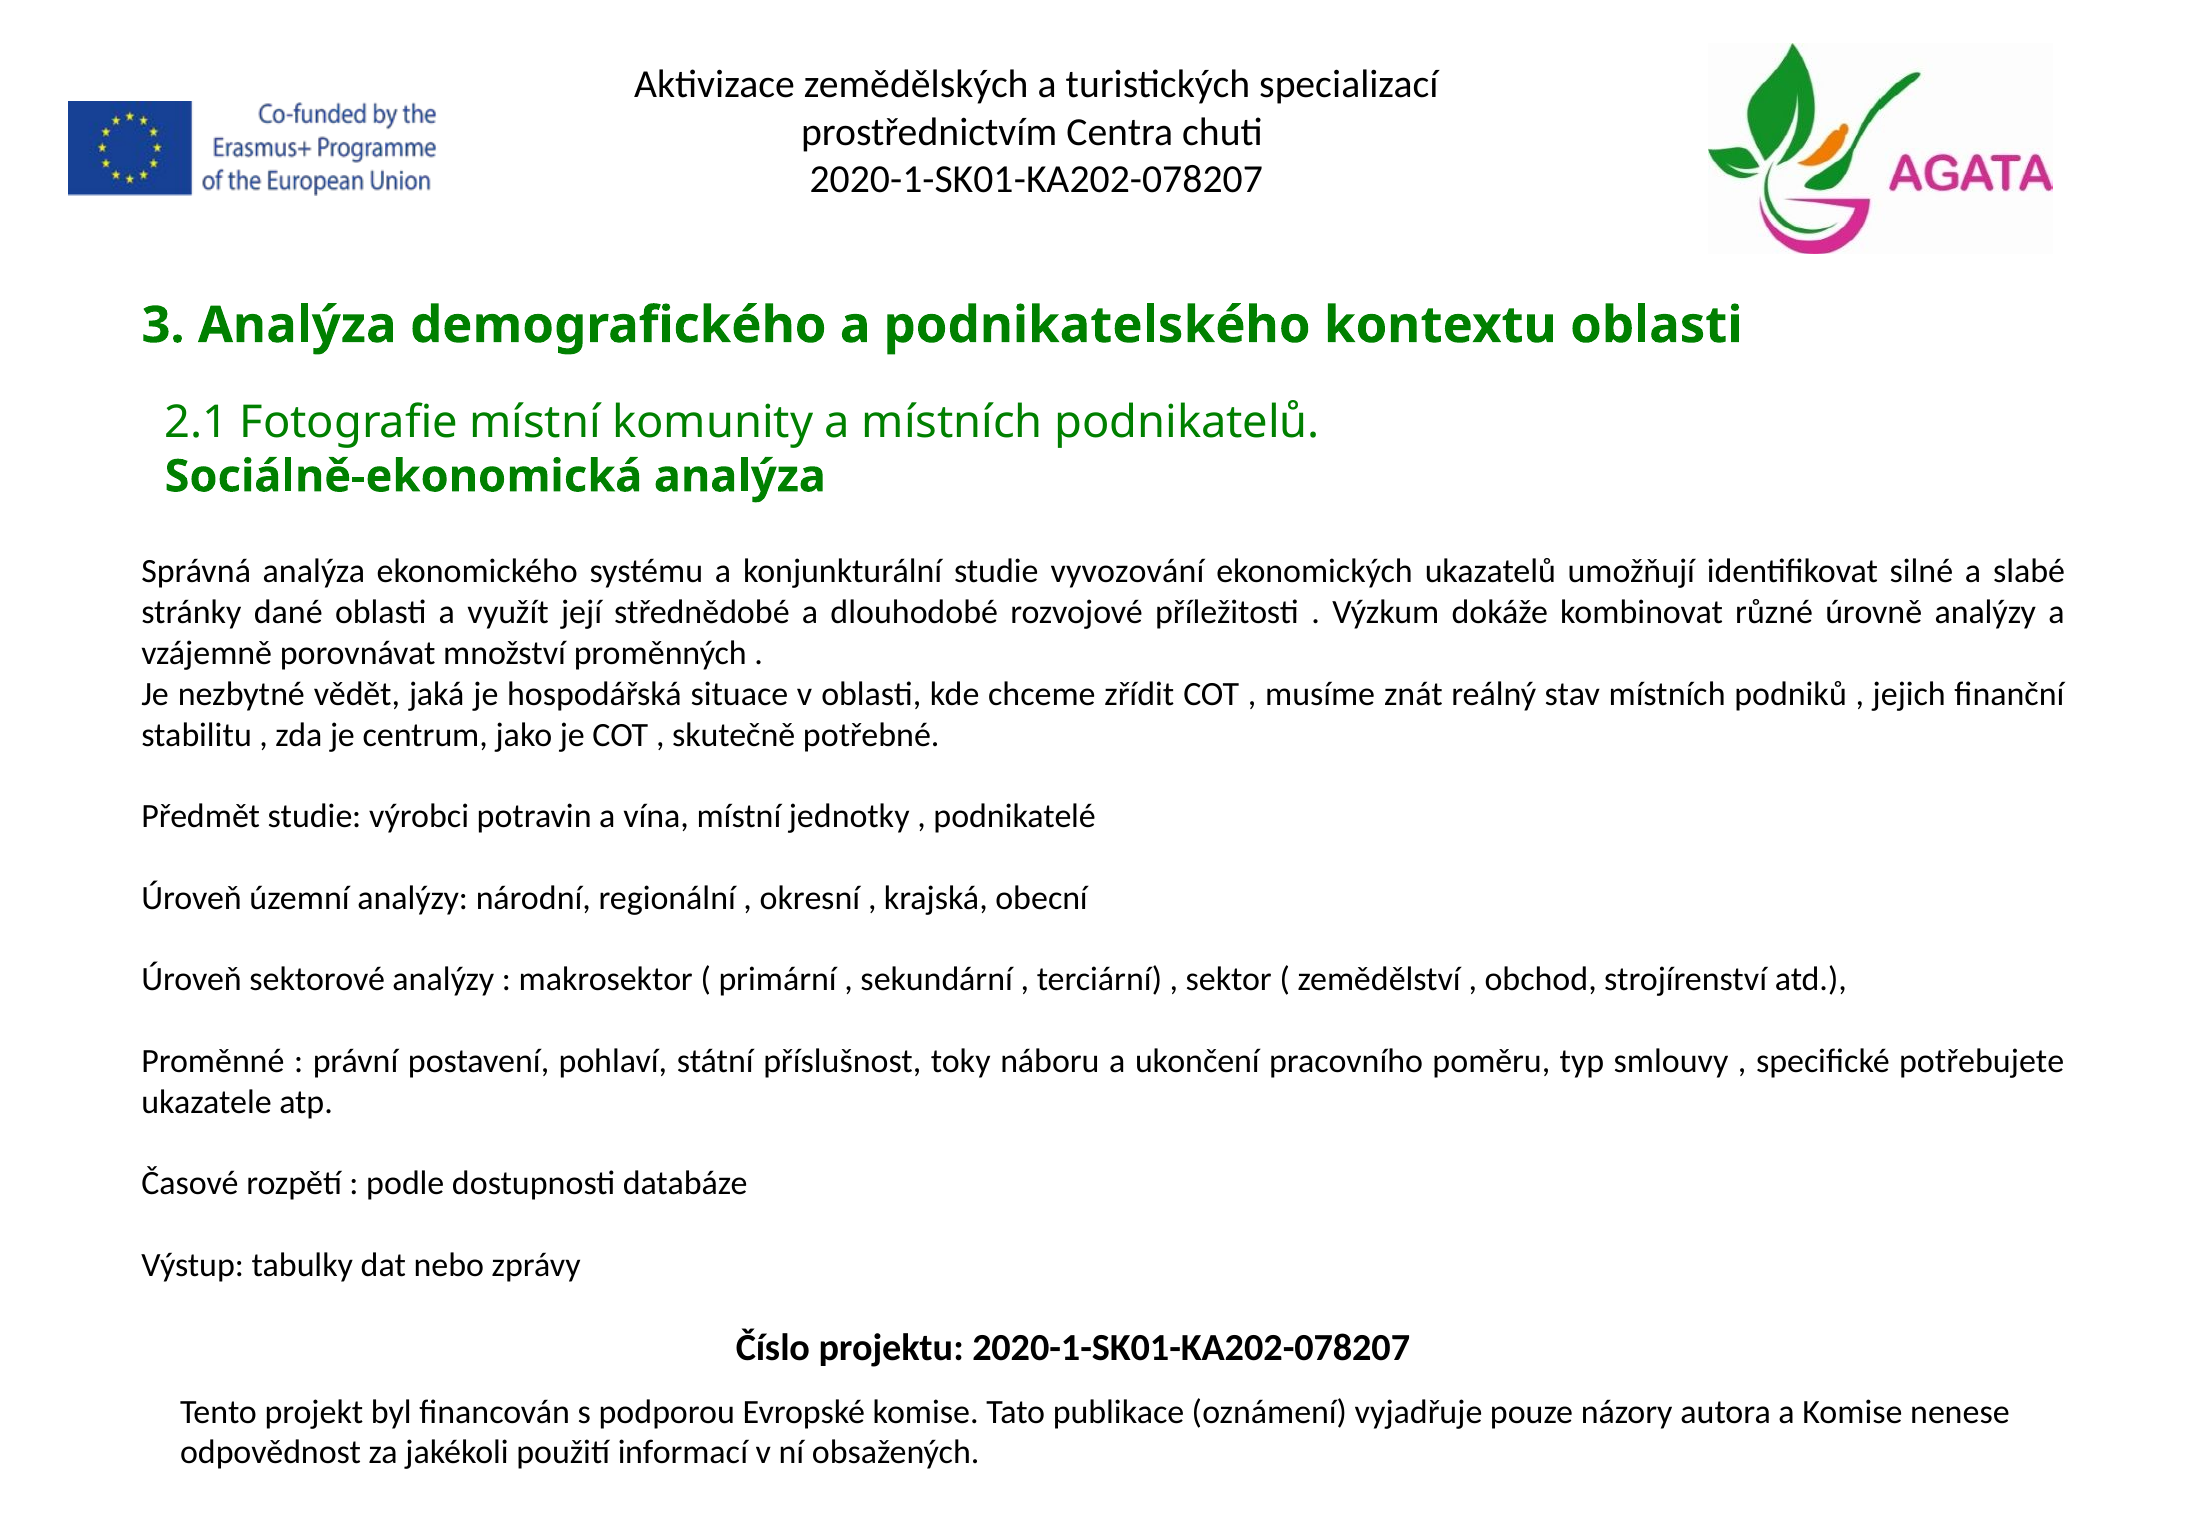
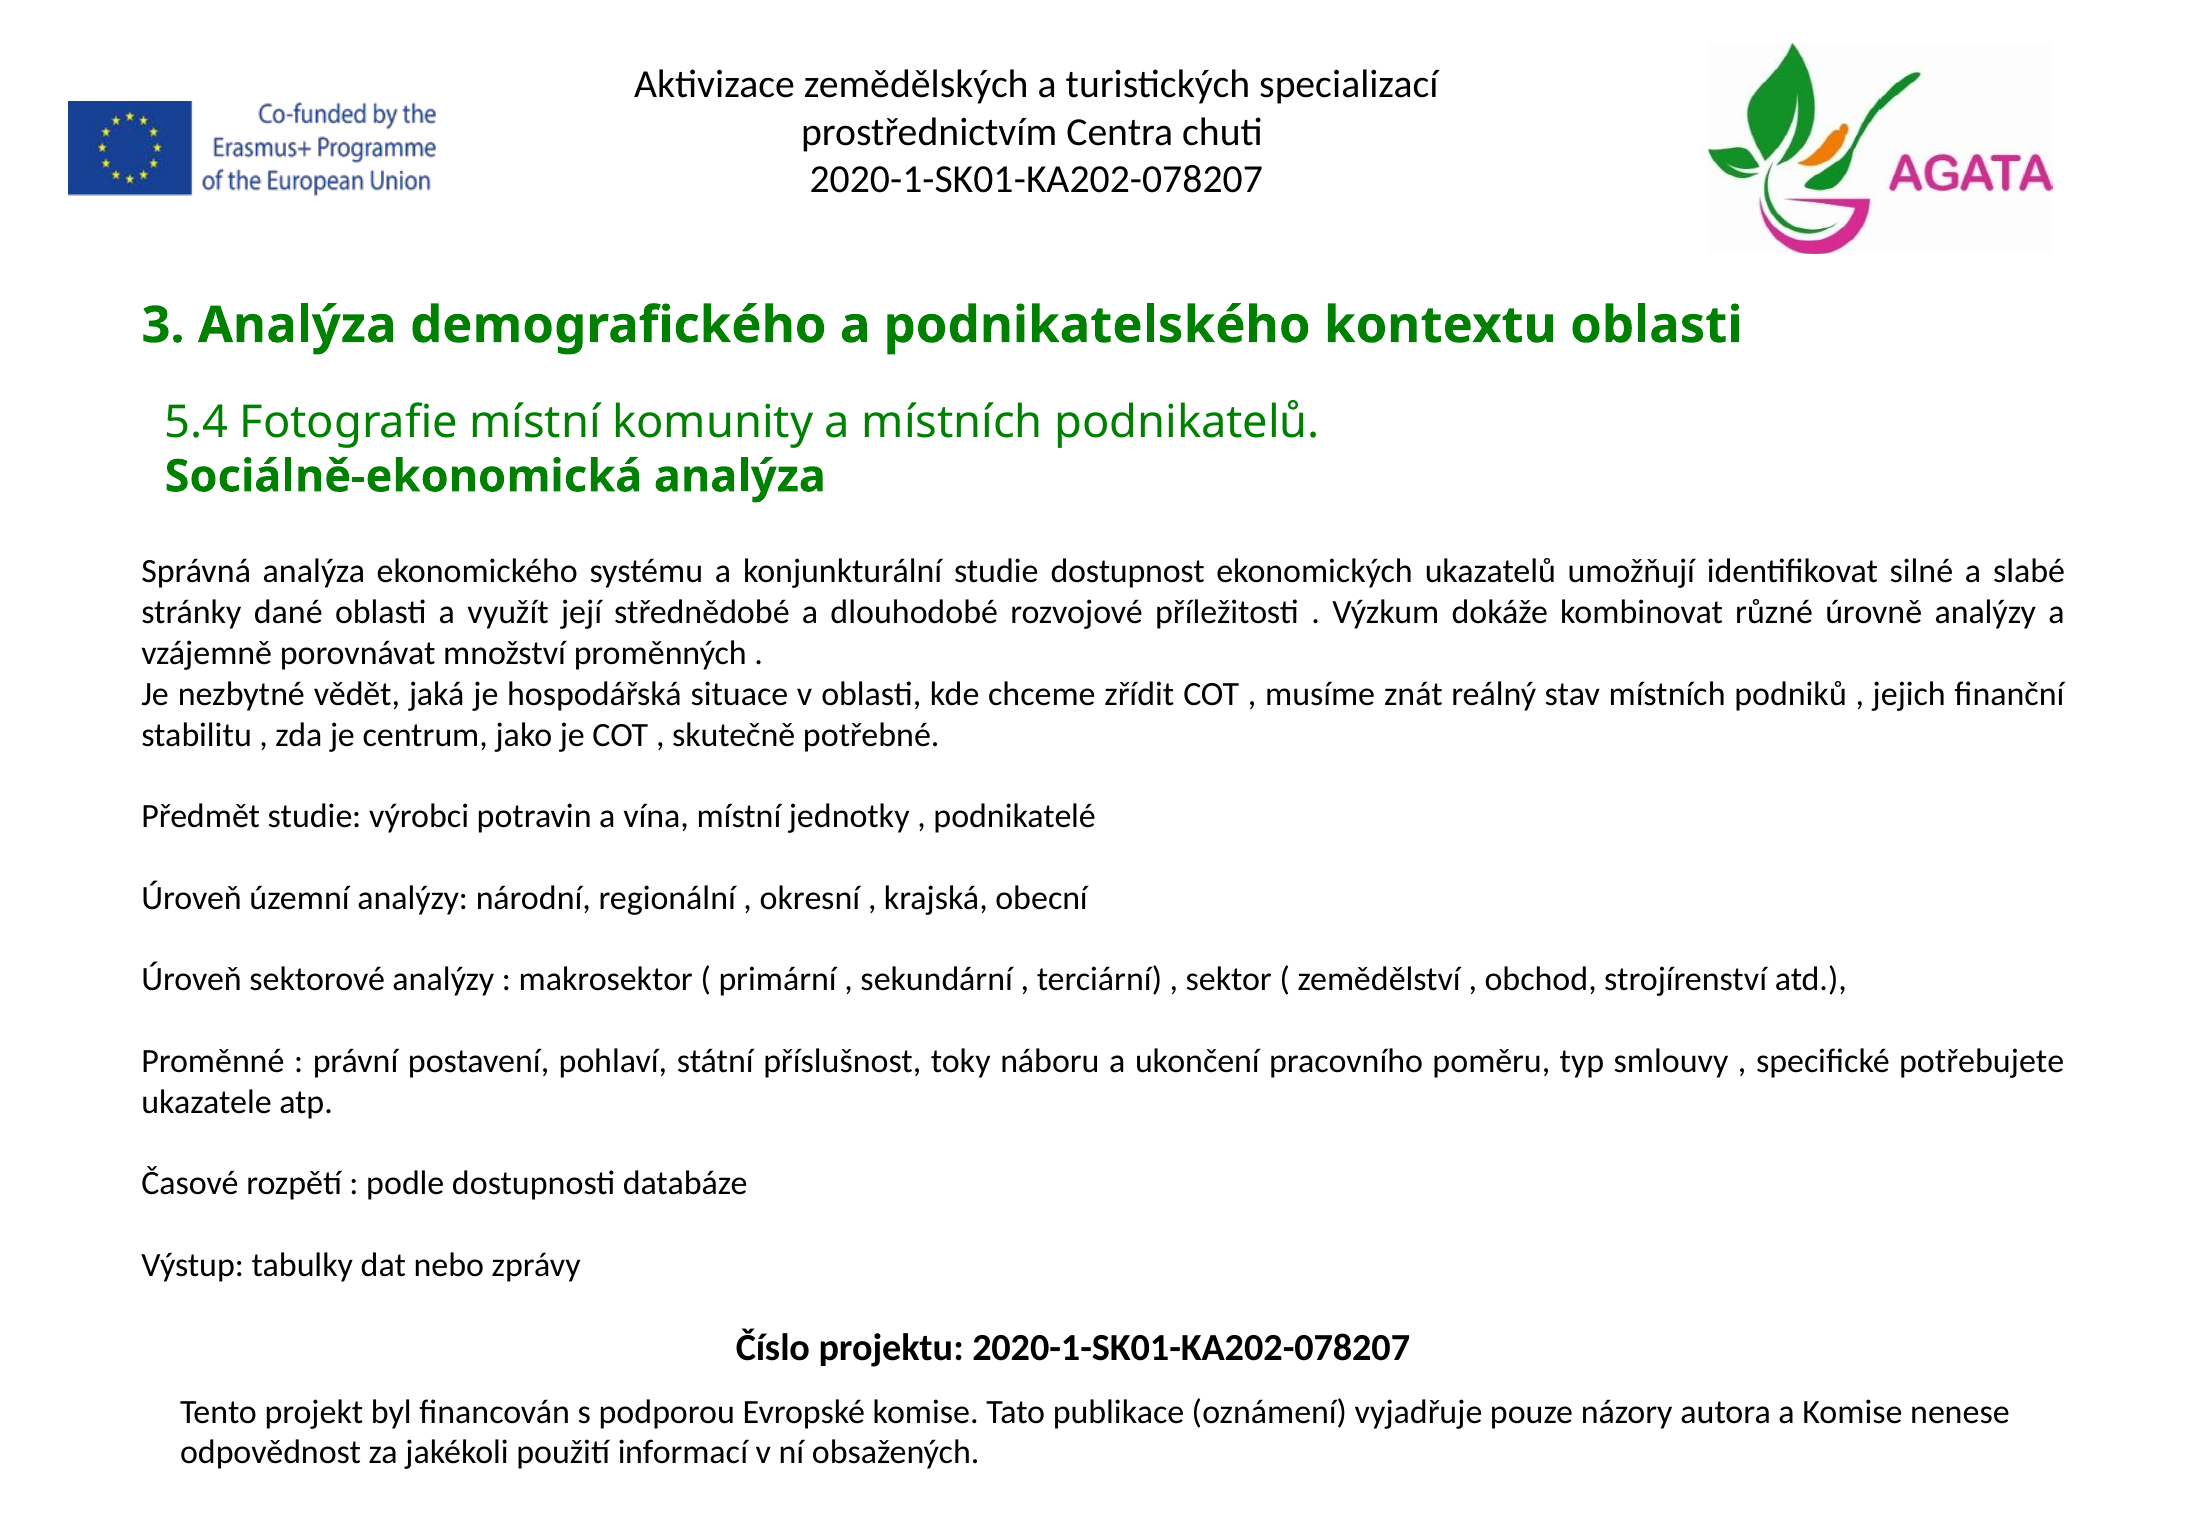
2.1: 2.1 -> 5.4 (196, 422)
vyvozování: vyvozování -> dostupnost (1128, 572)
